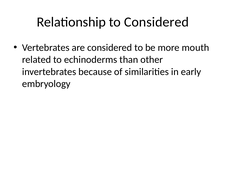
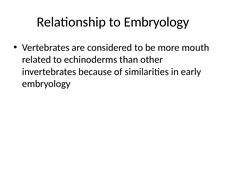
to Considered: Considered -> Embryology (157, 22)
